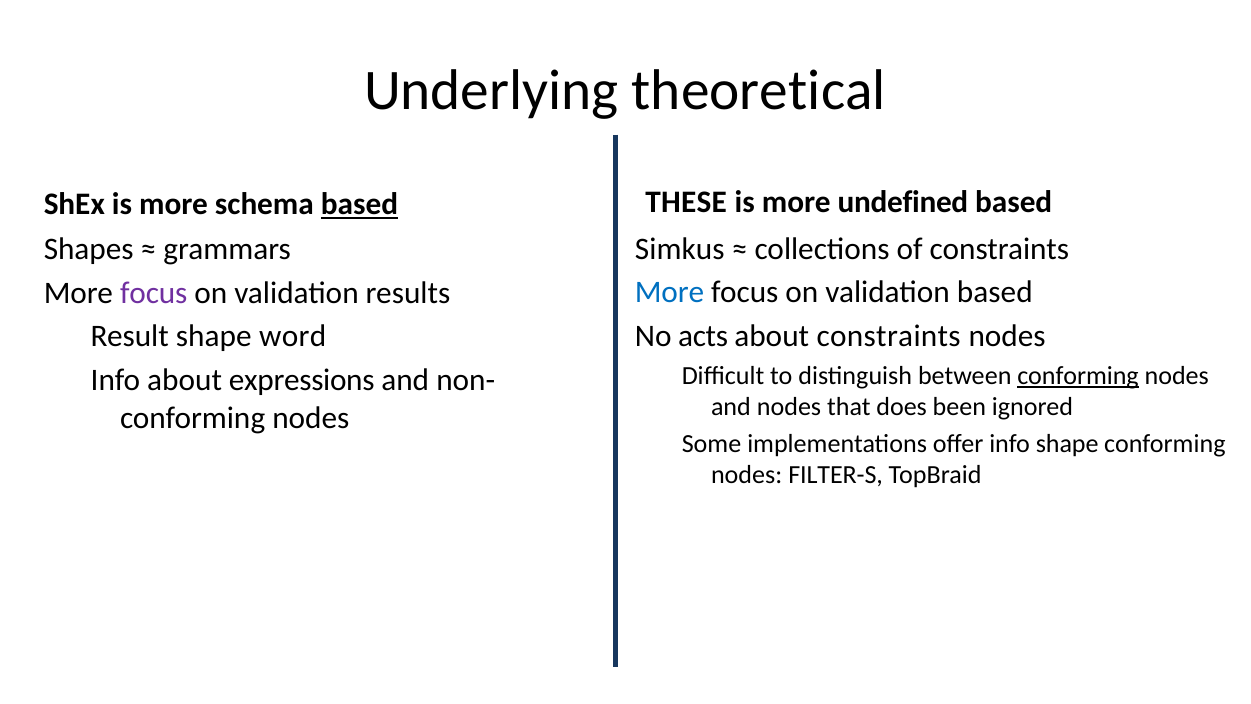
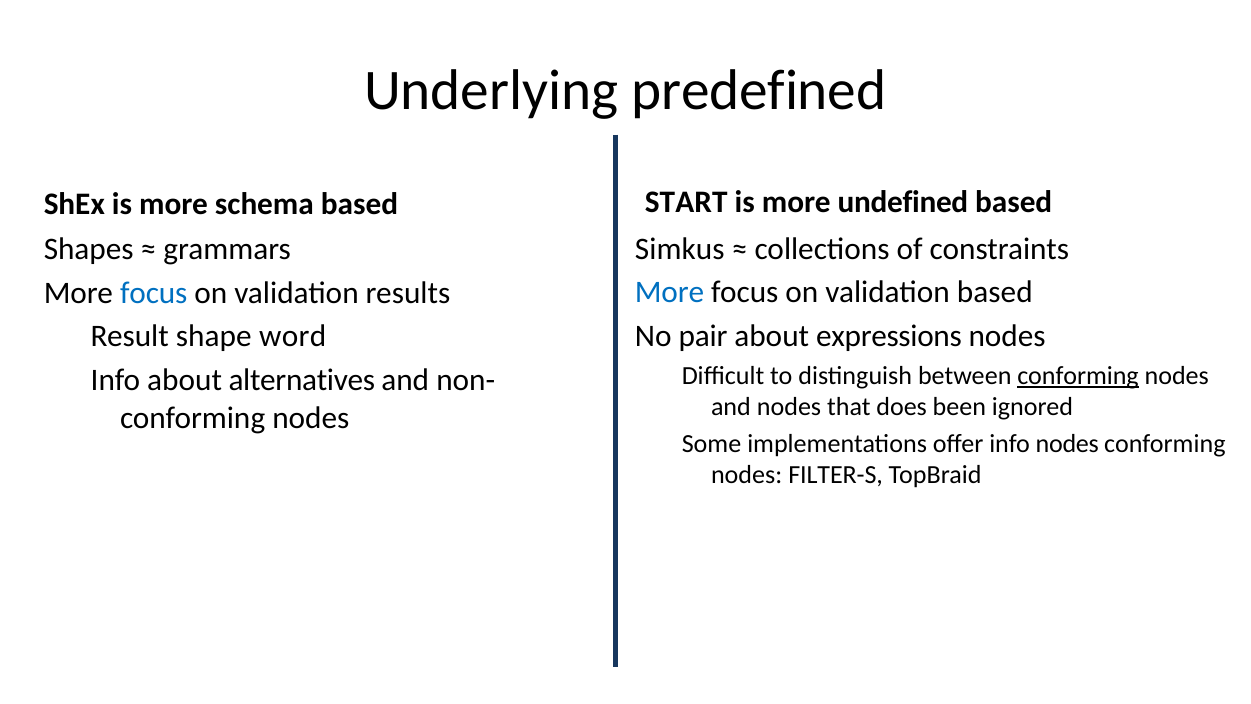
theoretical: theoretical -> predefined (759, 91)
THESE: THESE -> START (686, 202)
based underline: present -> none (359, 204)
focus colour: purple -> blue (154, 293)
acts: acts -> pair (703, 336)
about constraints: constraints -> expressions (889, 336)
expressions: expressions -> alternatives (302, 380)
info shape: shape -> nodes (1067, 443)
